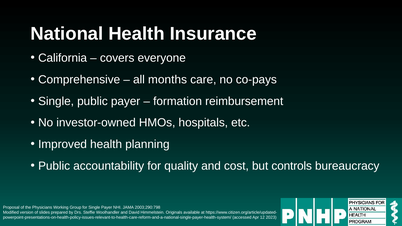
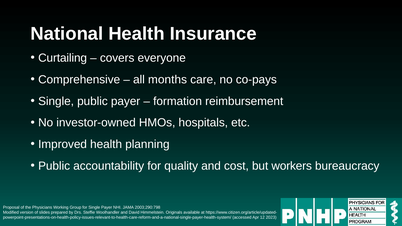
California: California -> Curtailing (63, 58)
controls: controls -> workers (292, 166)
